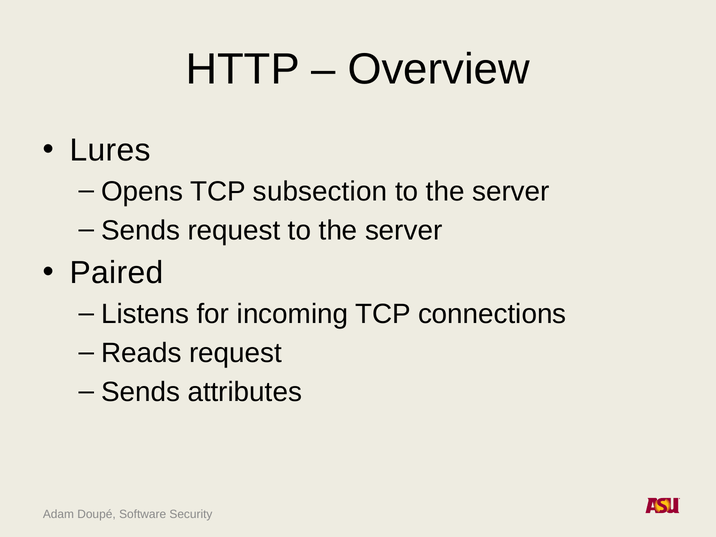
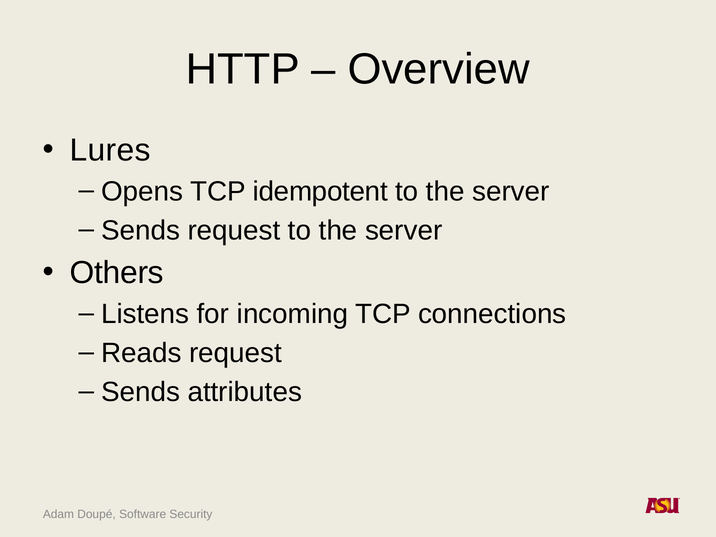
subsection: subsection -> idempotent (320, 191)
Paired: Paired -> Others (117, 273)
